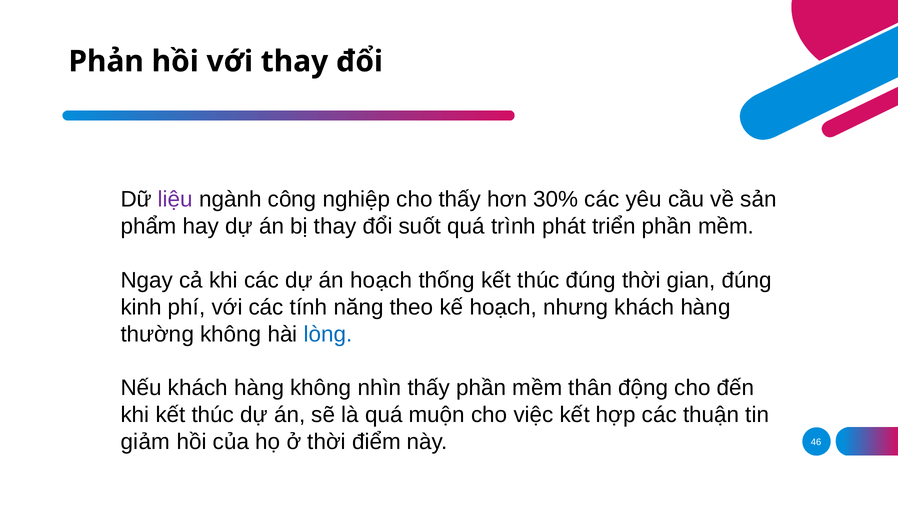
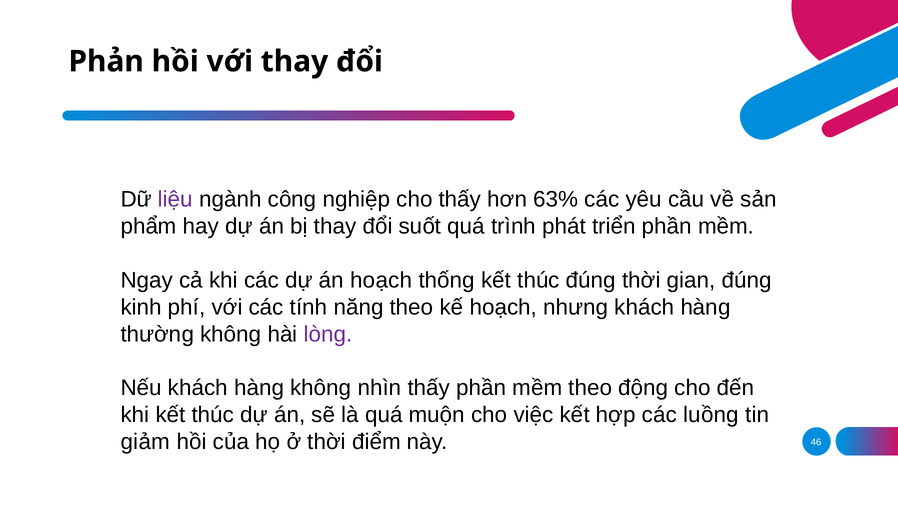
30%: 30% -> 63% (556, 199)
lòng colour: blue -> purple (328, 334)
mềm thân: thân -> theo (590, 388)
thuận: thuận -> luồng (711, 415)
